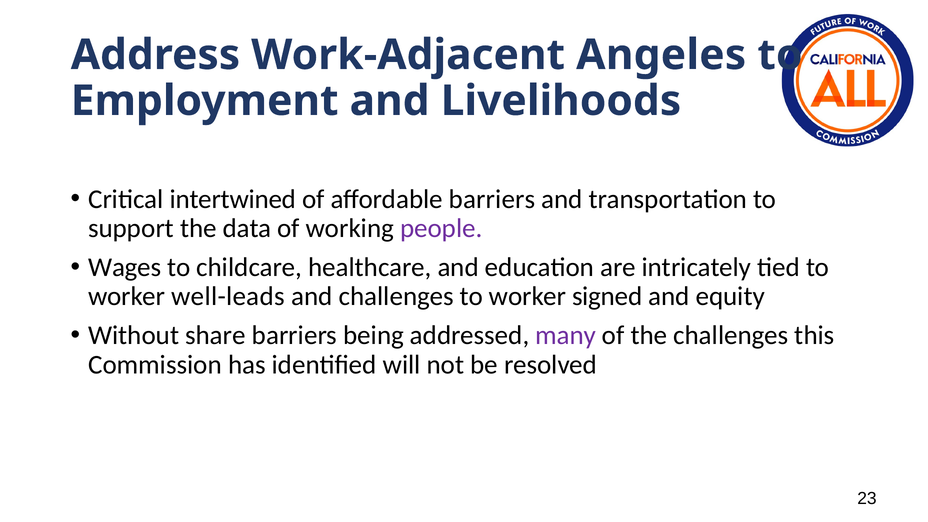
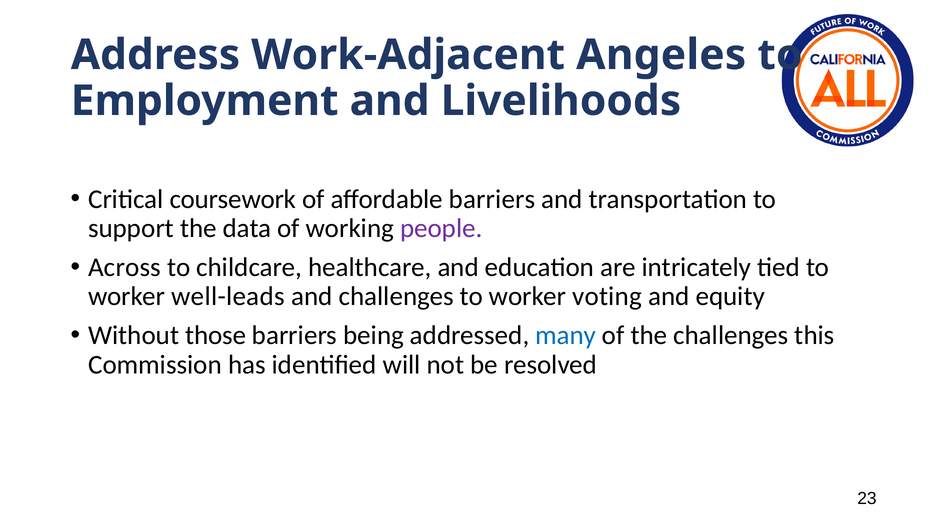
intertwined: intertwined -> coursework (233, 199)
Wages: Wages -> Across (125, 267)
signed: signed -> voting (607, 296)
share: share -> those (216, 335)
many colour: purple -> blue (566, 335)
